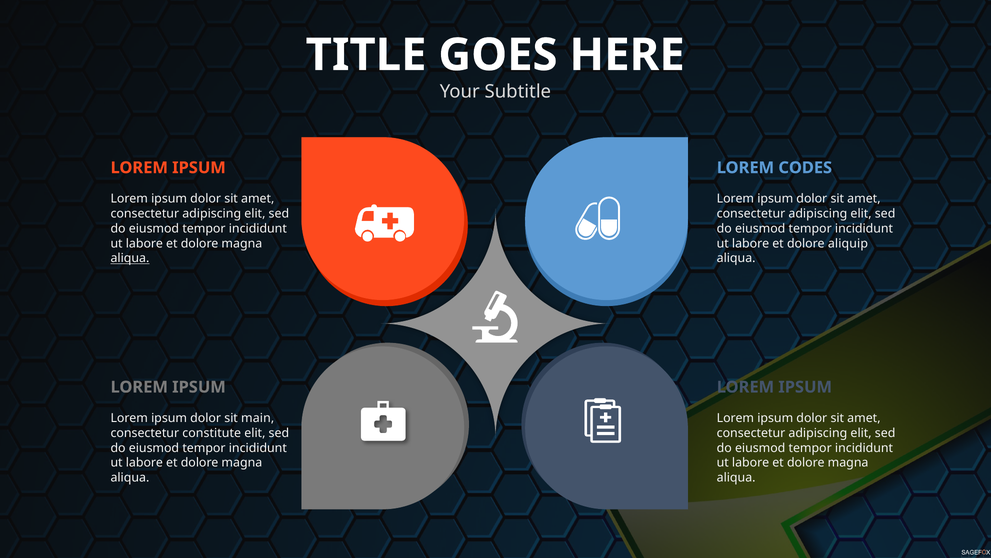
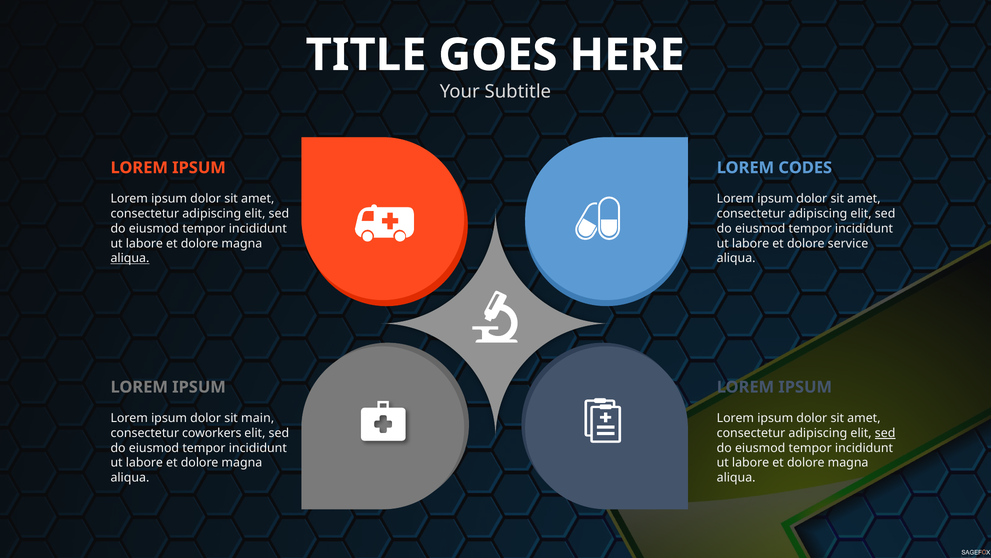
aliquip: aliquip -> service (848, 243)
constitute: constitute -> coworkers (212, 433)
sed underline: none -> present (885, 433)
